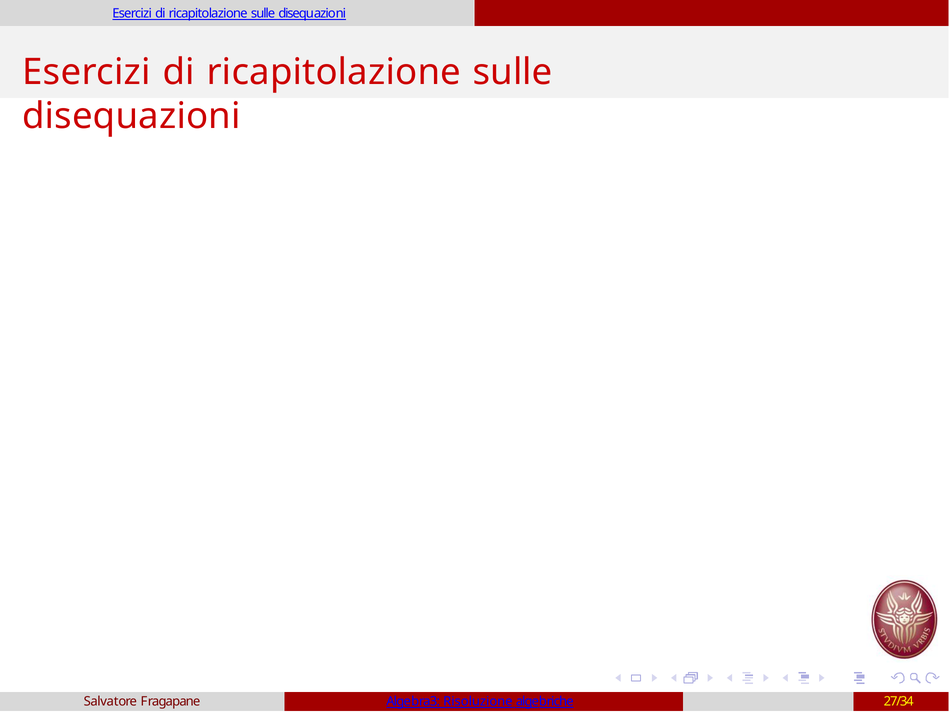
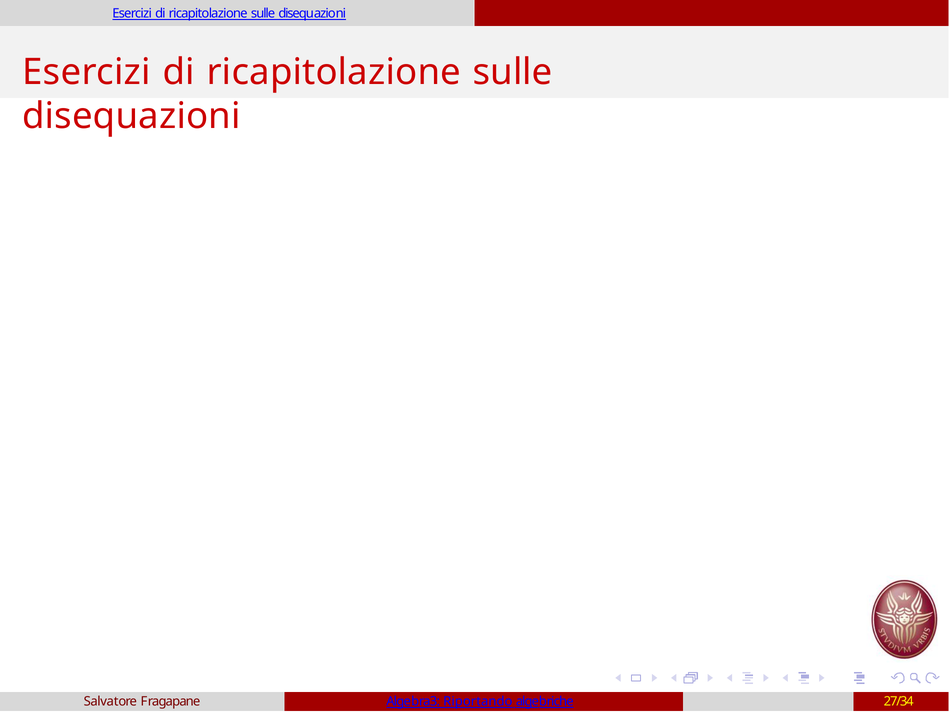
Risoluzione: Risoluzione -> Riportando (478, 702)
